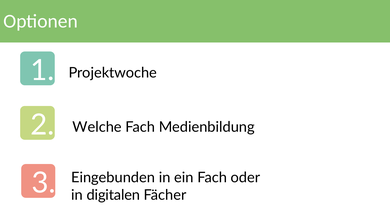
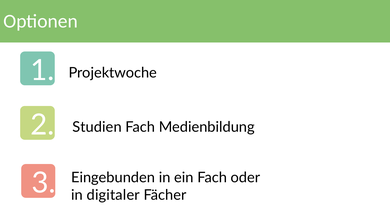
Welche: Welche -> Studien (97, 127)
digitalen: digitalen -> digitaler (113, 195)
